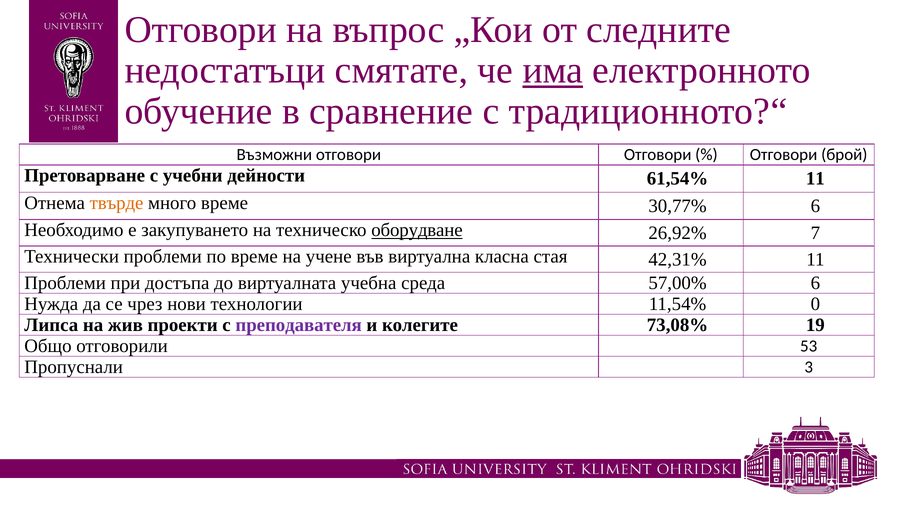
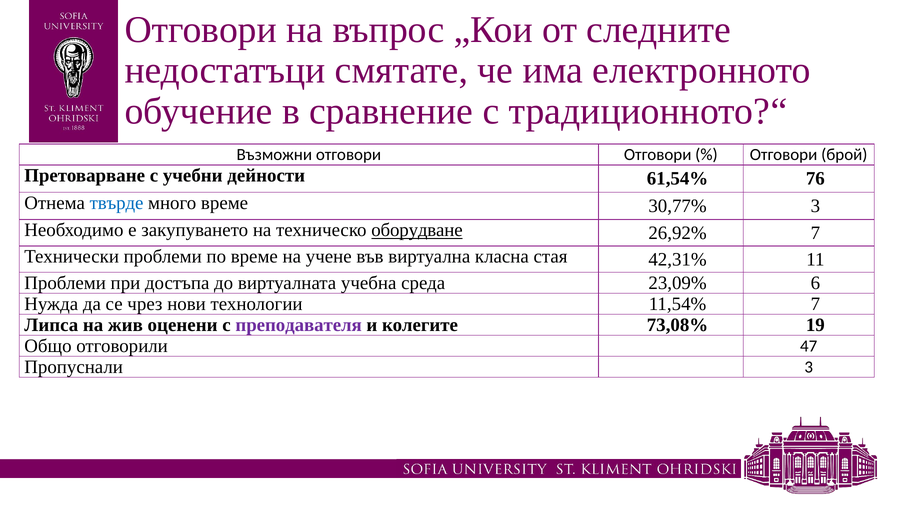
има underline: present -> none (553, 70)
61,54% 11: 11 -> 76 (815, 179)
твърде colour: orange -> blue (117, 203)
30,77% 6: 6 -> 3 (815, 206)
57,00%: 57,00% -> 23,09% (678, 283)
11,54% 0: 0 -> 7 (815, 304)
проекти: проекти -> оценени (183, 325)
53: 53 -> 47 (809, 346)
